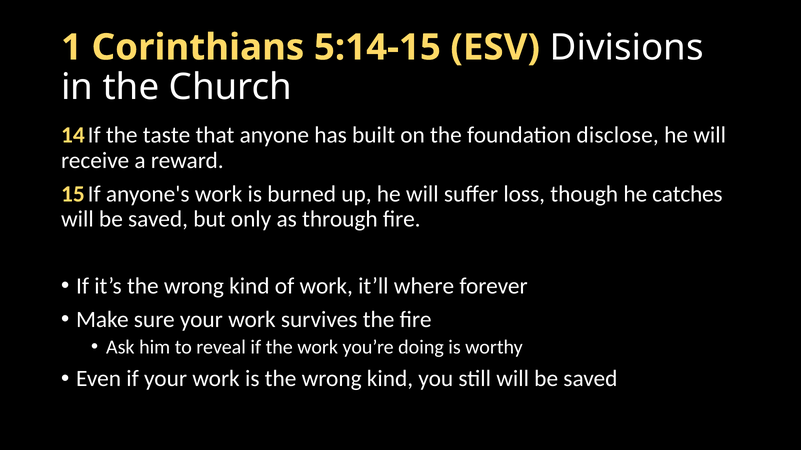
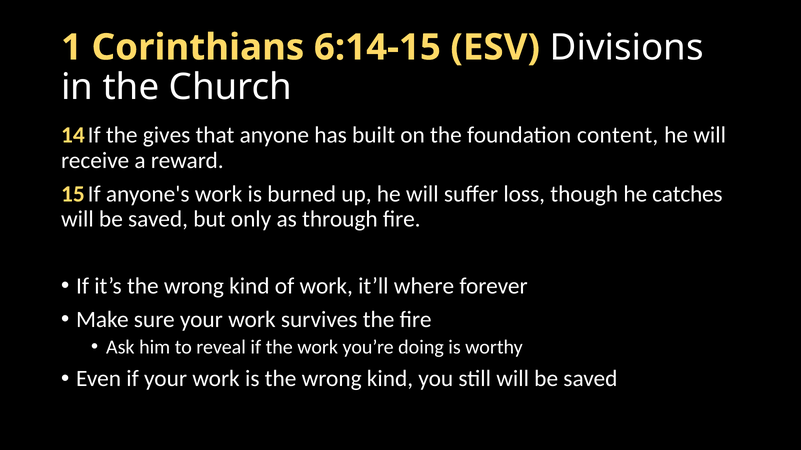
5:14-15: 5:14-15 -> 6:14-15 (377, 47)
taste: taste -> gives (167, 135)
disclose: disclose -> content (618, 135)
